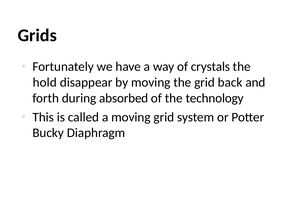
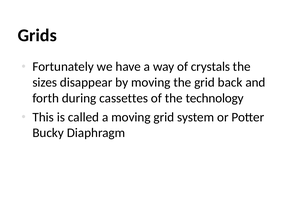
hold: hold -> sizes (45, 82)
absorbed: absorbed -> cassettes (124, 98)
